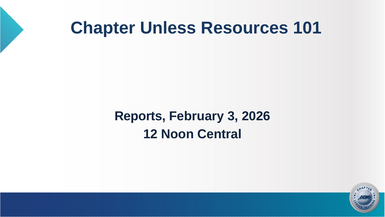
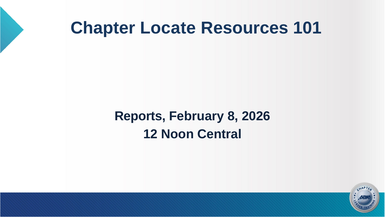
Unless: Unless -> Locate (168, 28)
3: 3 -> 8 (233, 116)
